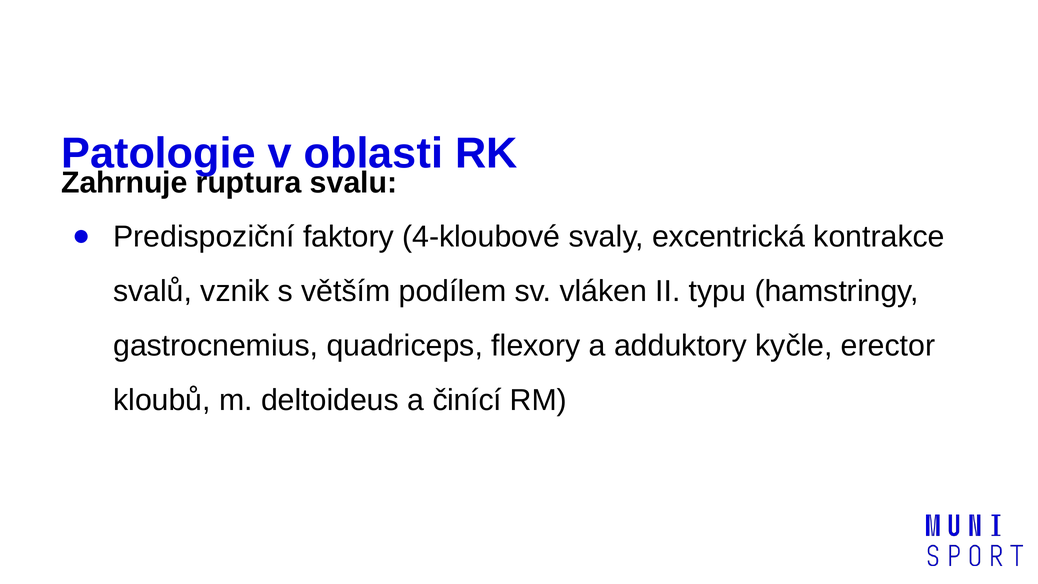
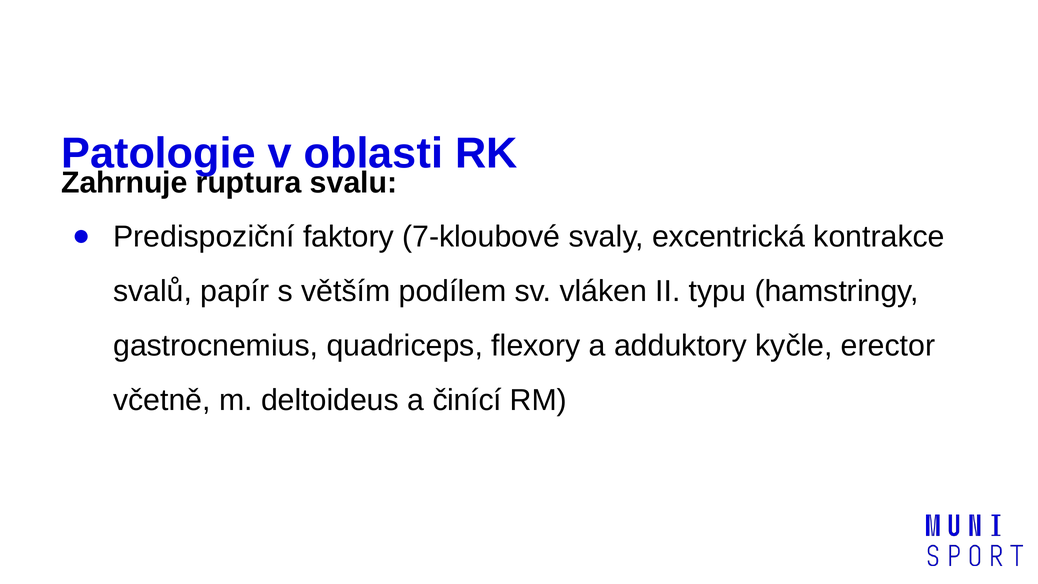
4-kloubové: 4-kloubové -> 7-kloubové (481, 237)
vznik: vznik -> papír (235, 291)
kloubů: kloubů -> včetně (162, 400)
